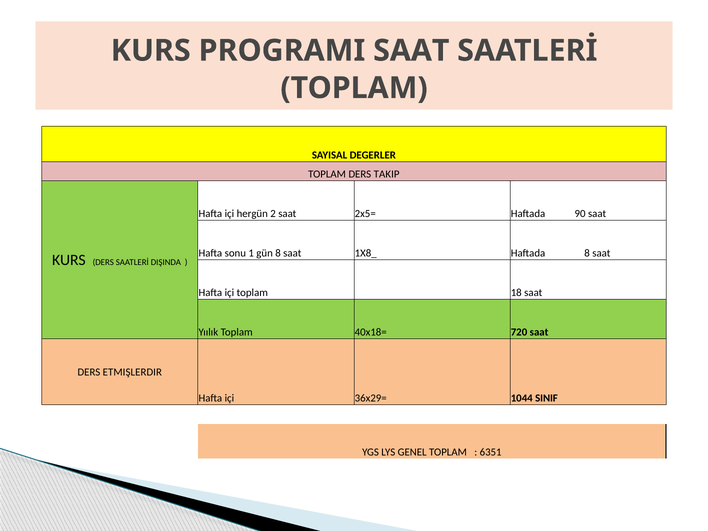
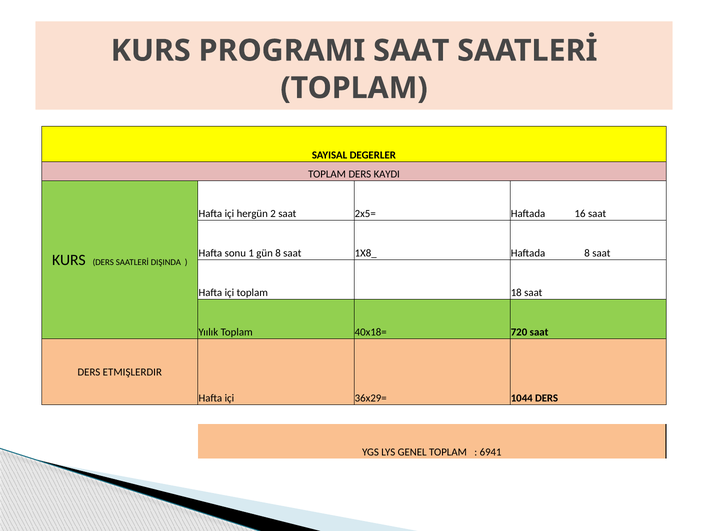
TAKIP: TAKIP -> KAYDI (387, 174)
90: 90 -> 16 (580, 214)
1044 SINIF: SINIF -> DERS (547, 398)
6351: 6351 -> 6941 (491, 452)
